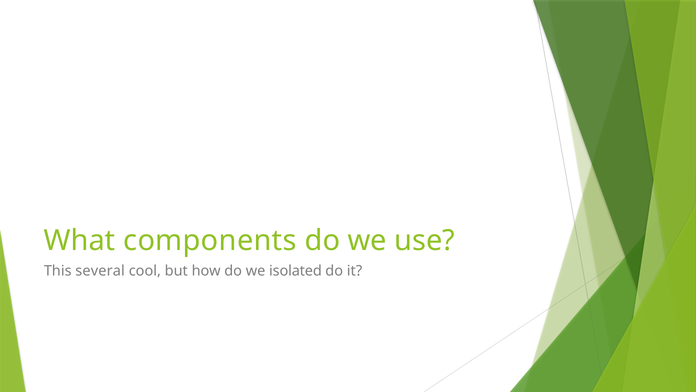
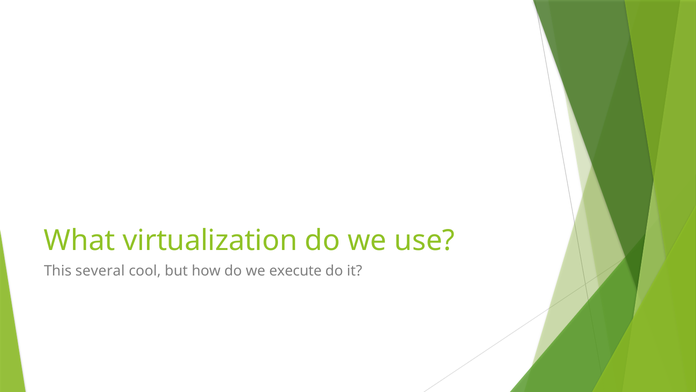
components: components -> virtualization (210, 240)
isolated: isolated -> execute (295, 271)
